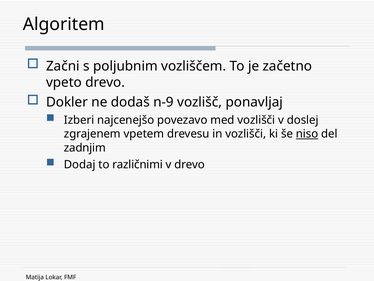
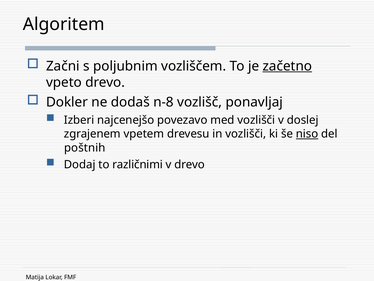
začetno underline: none -> present (287, 66)
n-9: n-9 -> n-8 (163, 102)
zadnjim: zadnjim -> poštnih (85, 148)
